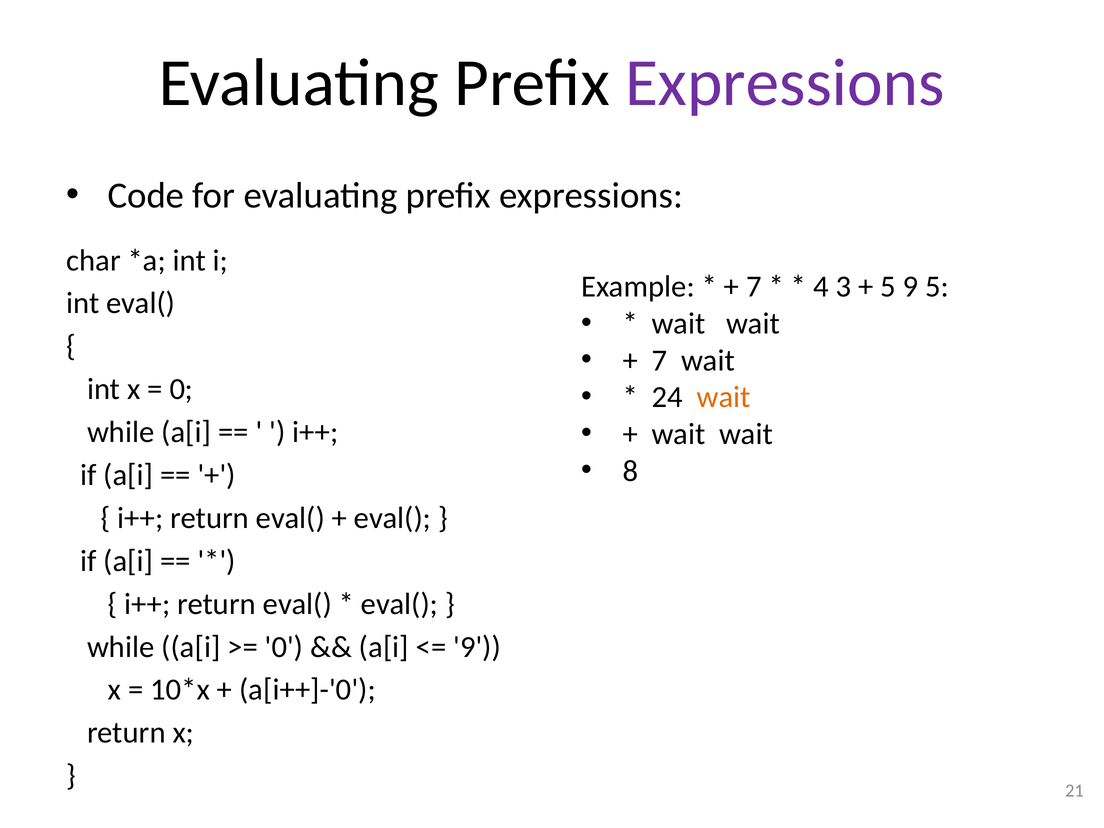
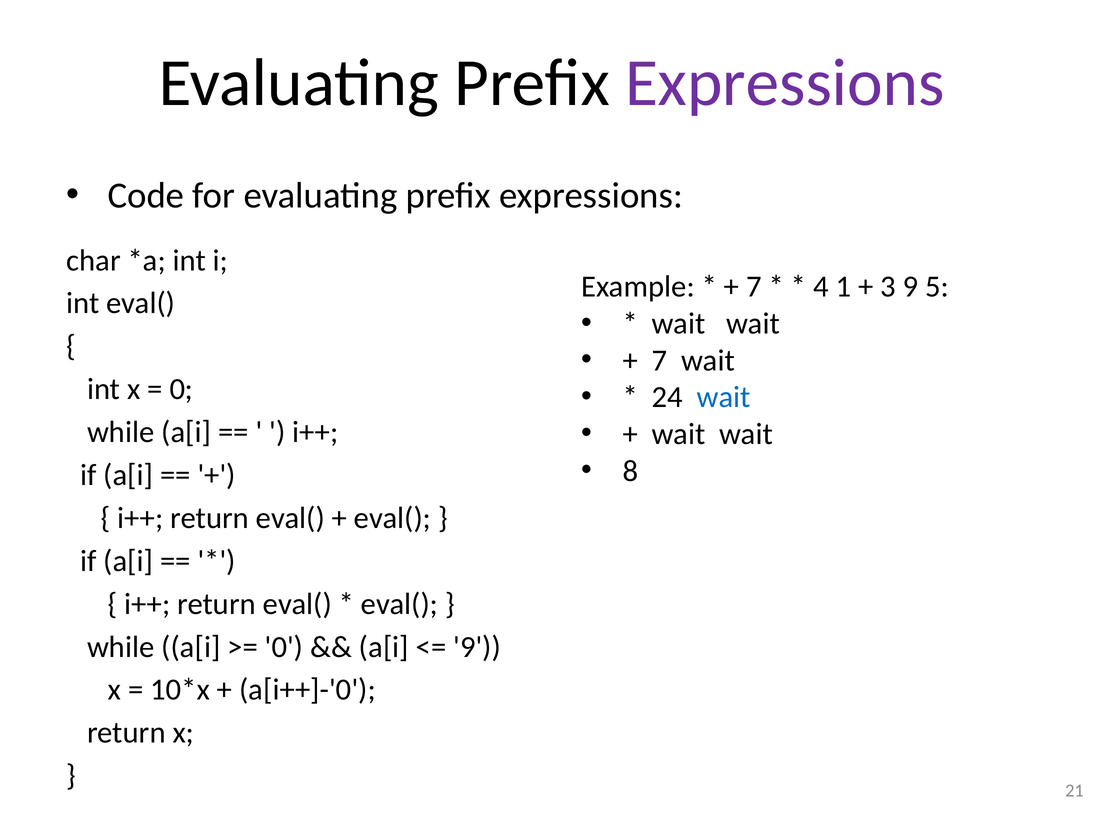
3: 3 -> 1 (843, 287)
5: 5 -> 3 (888, 287)
wait colour: orange -> blue (724, 397)
